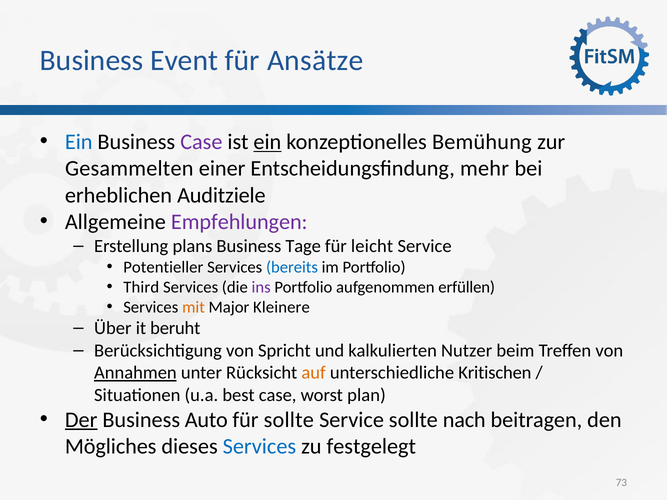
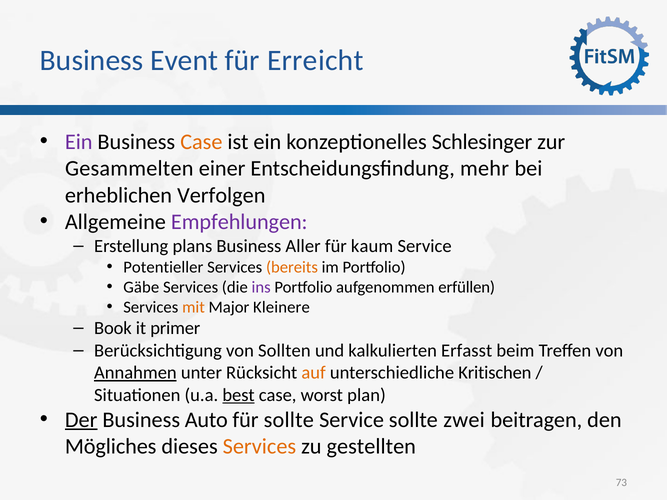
Ansätze: Ansätze -> Erreicht (315, 60)
Ein colour: blue -> purple (79, 142)
Case colour: purple -> orange (201, 142)
ein underline: present -> none (267, 142)
Bemühung: Bemühung -> Schlesinger (482, 142)
Auditziele: Auditziele -> Verfolgen (221, 195)
Tage: Tage -> Aller (303, 246)
leicht: leicht -> kaum (372, 246)
bereits colour: blue -> orange (292, 267)
Third: Third -> Gäbe (141, 287)
Über: Über -> Book (113, 328)
beruht: beruht -> primer (175, 328)
Spricht: Spricht -> Sollten (284, 351)
Nutzer: Nutzer -> Erfasst (467, 351)
best underline: none -> present (239, 395)
nach: nach -> zwei (464, 420)
Services colour: blue -> orange (259, 447)
festgelegt: festgelegt -> gestellten (371, 447)
